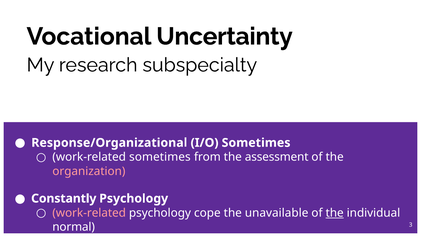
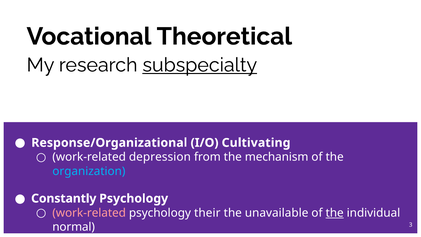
Uncertainty: Uncertainty -> Theoretical (224, 36)
subspecialty underline: none -> present (200, 65)
I/O Sometimes: Sometimes -> Cultivating (256, 143)
work-related sometimes: sometimes -> depression (160, 157)
assessment: assessment -> mechanism (277, 157)
organization colour: pink -> light blue (89, 171)
cope: cope -> their (207, 213)
